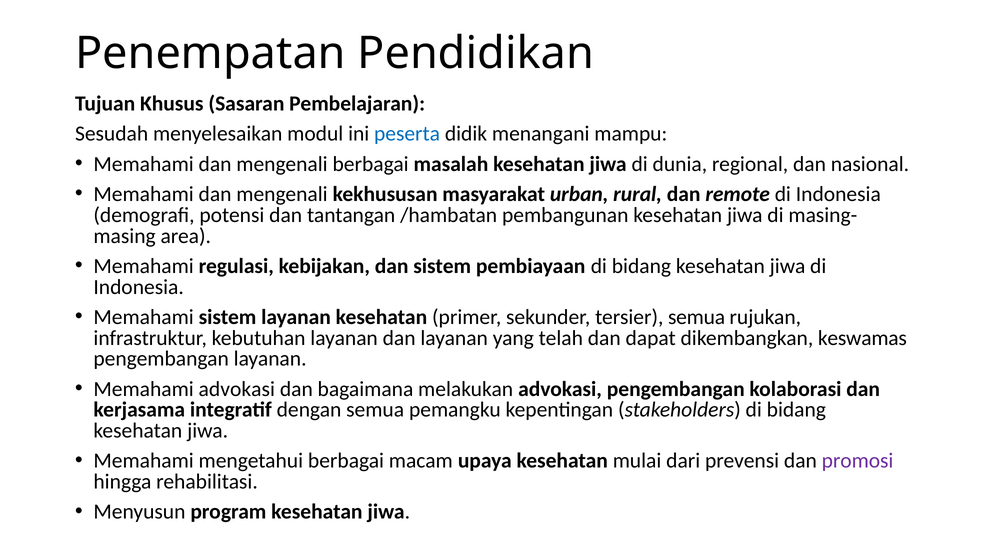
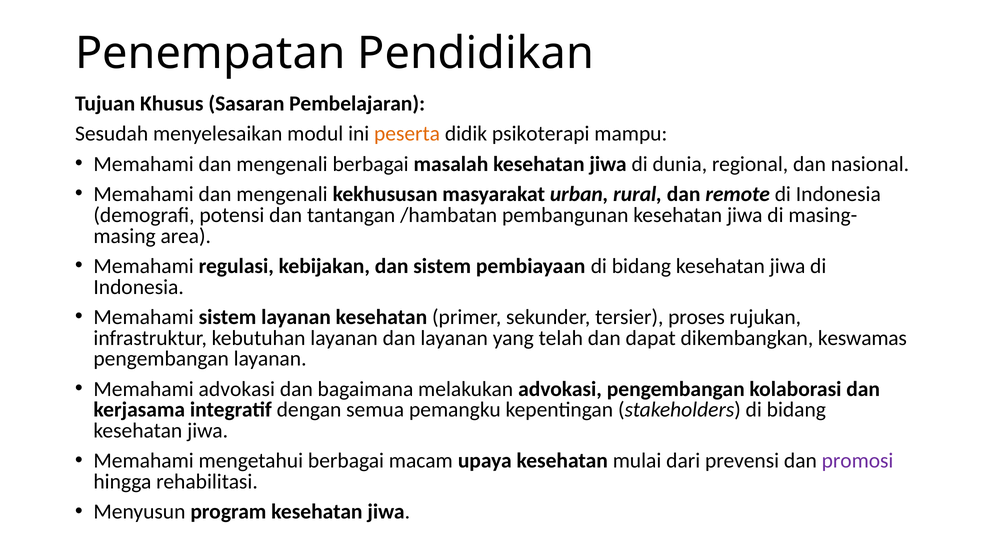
peserta colour: blue -> orange (407, 134)
menangani: menangani -> psikoterapi (541, 134)
tersier semua: semua -> proses (697, 317)
